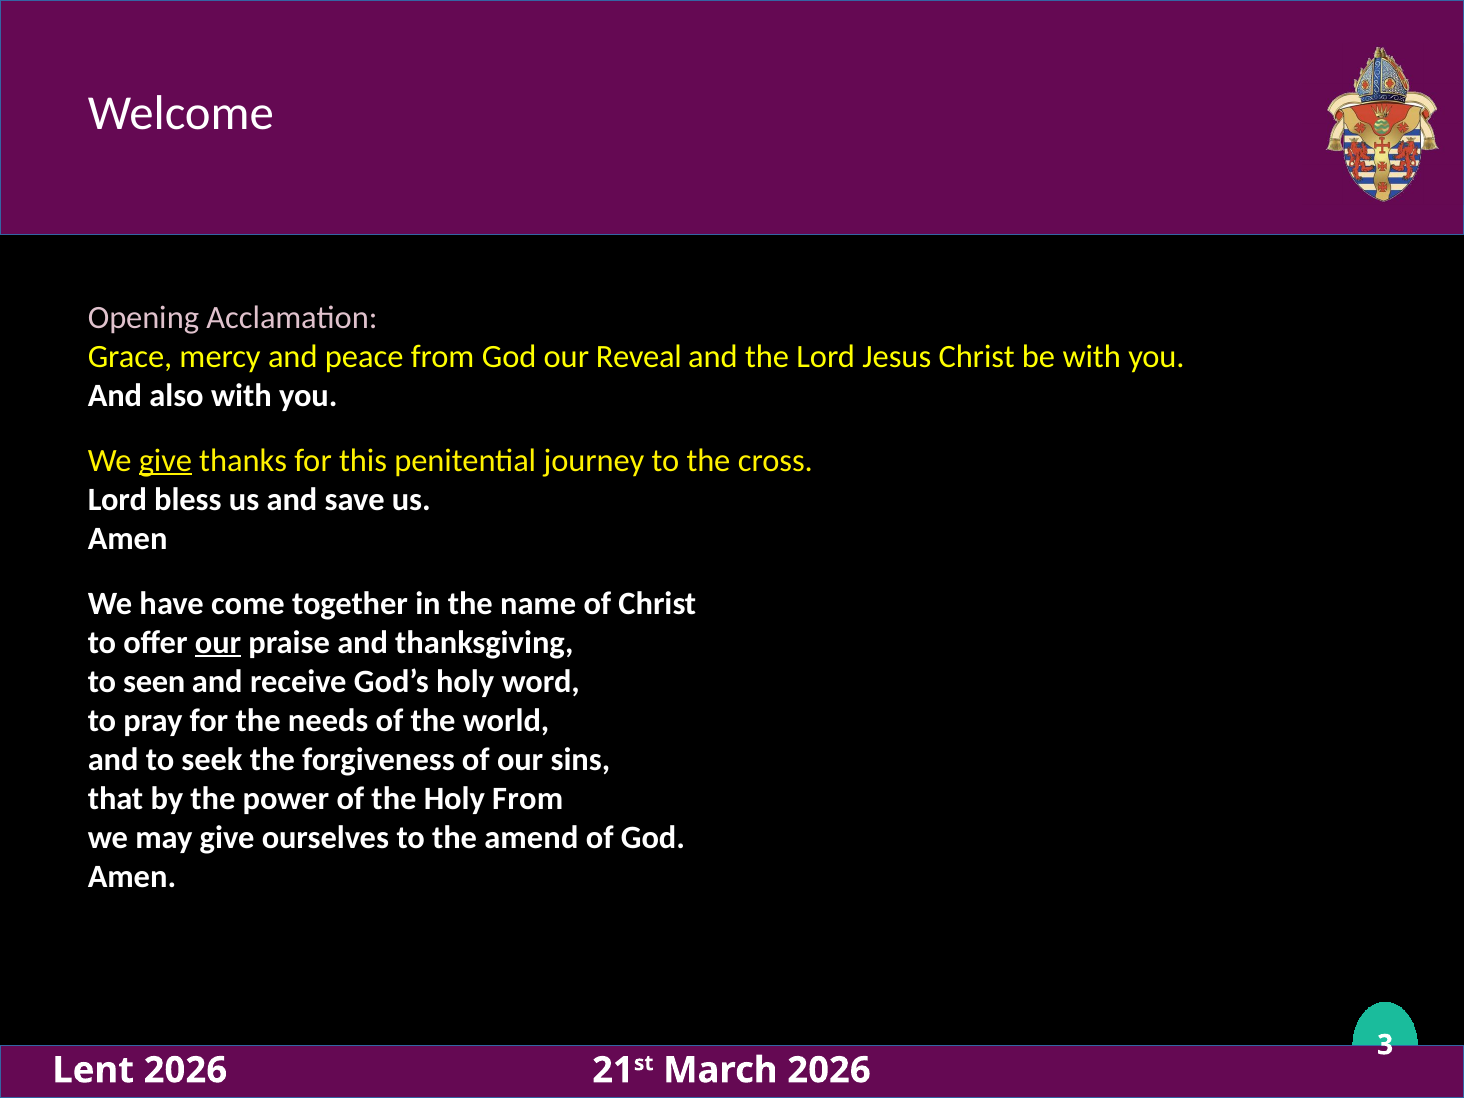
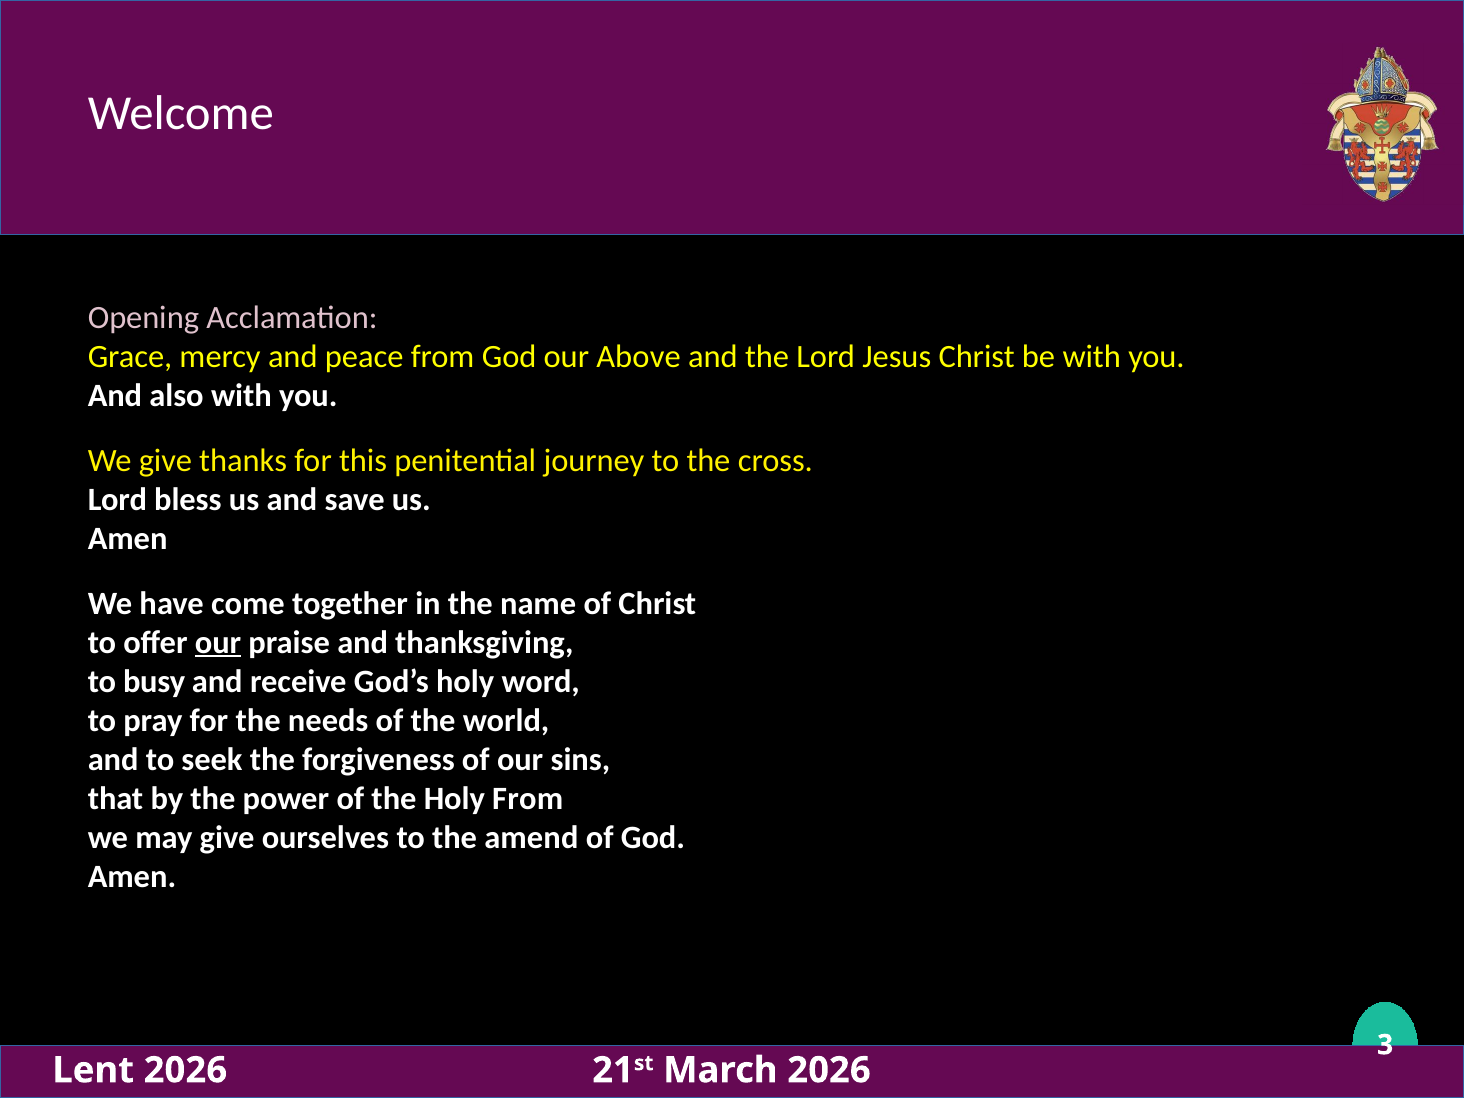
Reveal: Reveal -> Above (639, 356)
give underline: present -> none (165, 460)
seen: seen -> busy (154, 681)
